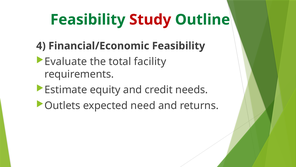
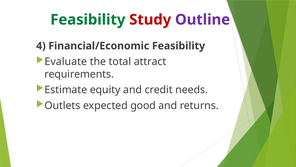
Outline colour: green -> purple (203, 20)
facility: facility -> attract (150, 61)
need: need -> good (143, 105)
